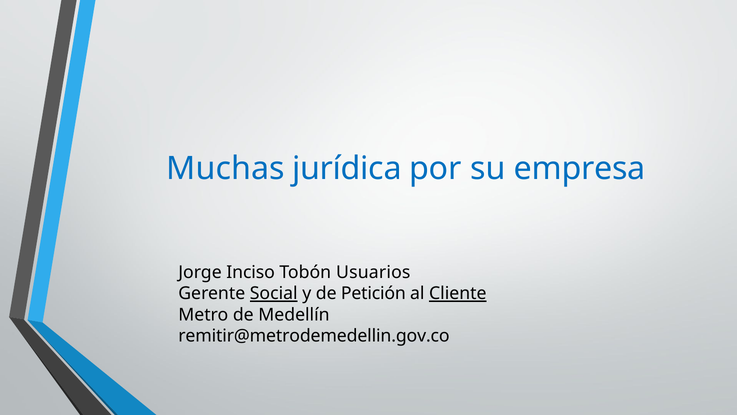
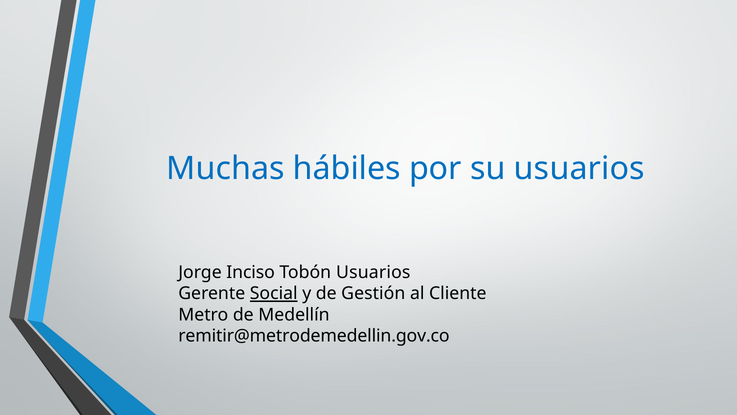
jurídica: jurídica -> hábiles (347, 168)
su empresa: empresa -> usuarios (579, 168)
Petición: Petición -> Gestión (373, 293)
Cliente underline: present -> none (458, 293)
